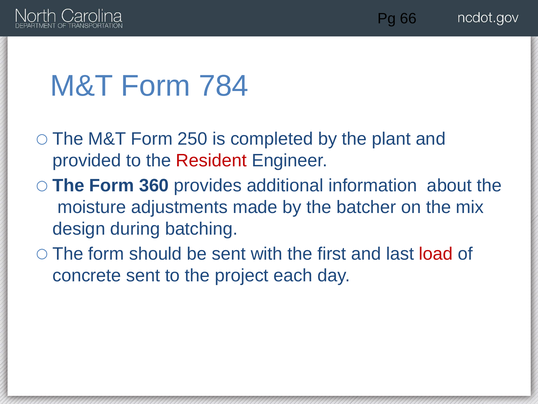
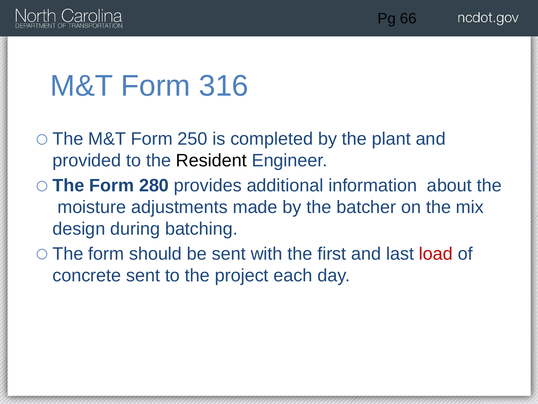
784: 784 -> 316 (224, 86)
Resident colour: red -> black (211, 160)
360: 360 -> 280 (154, 185)
